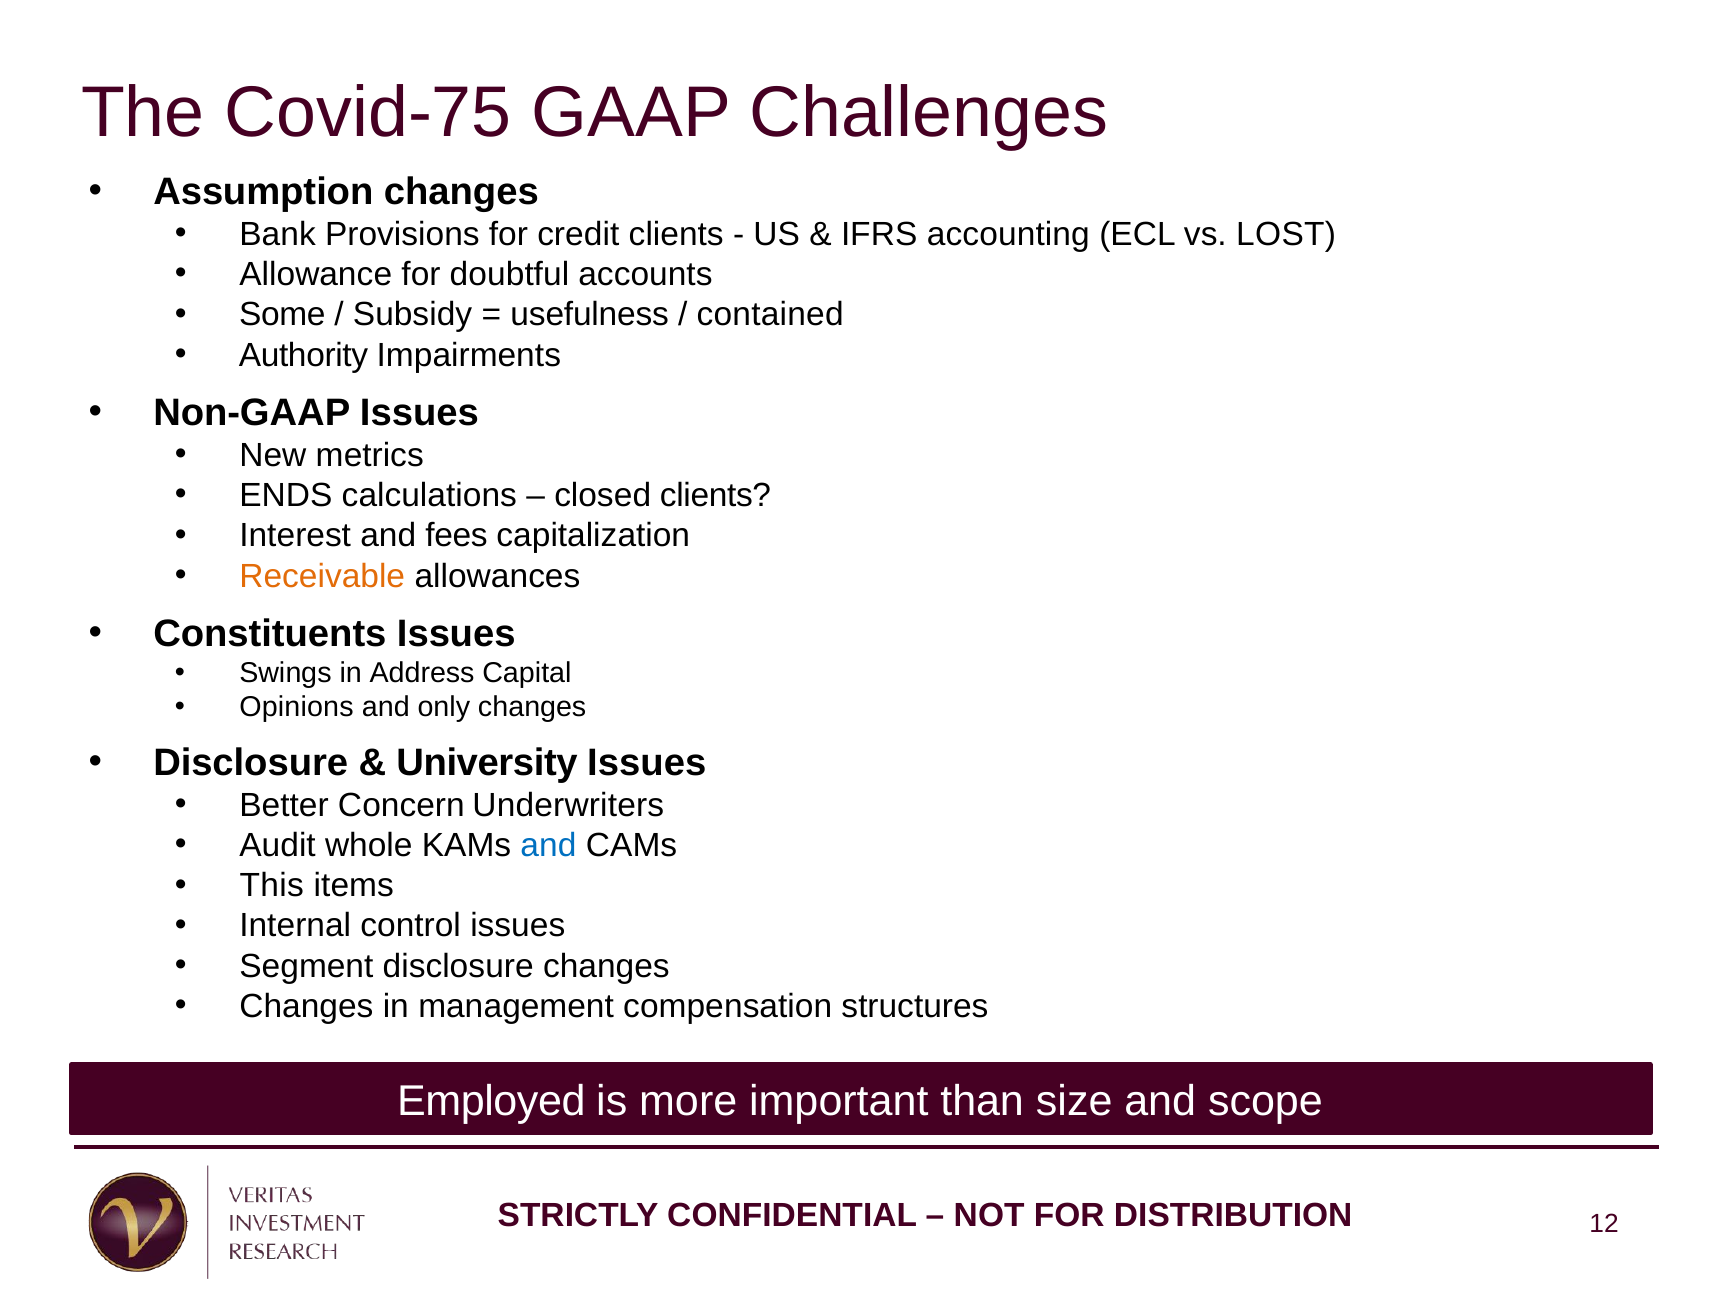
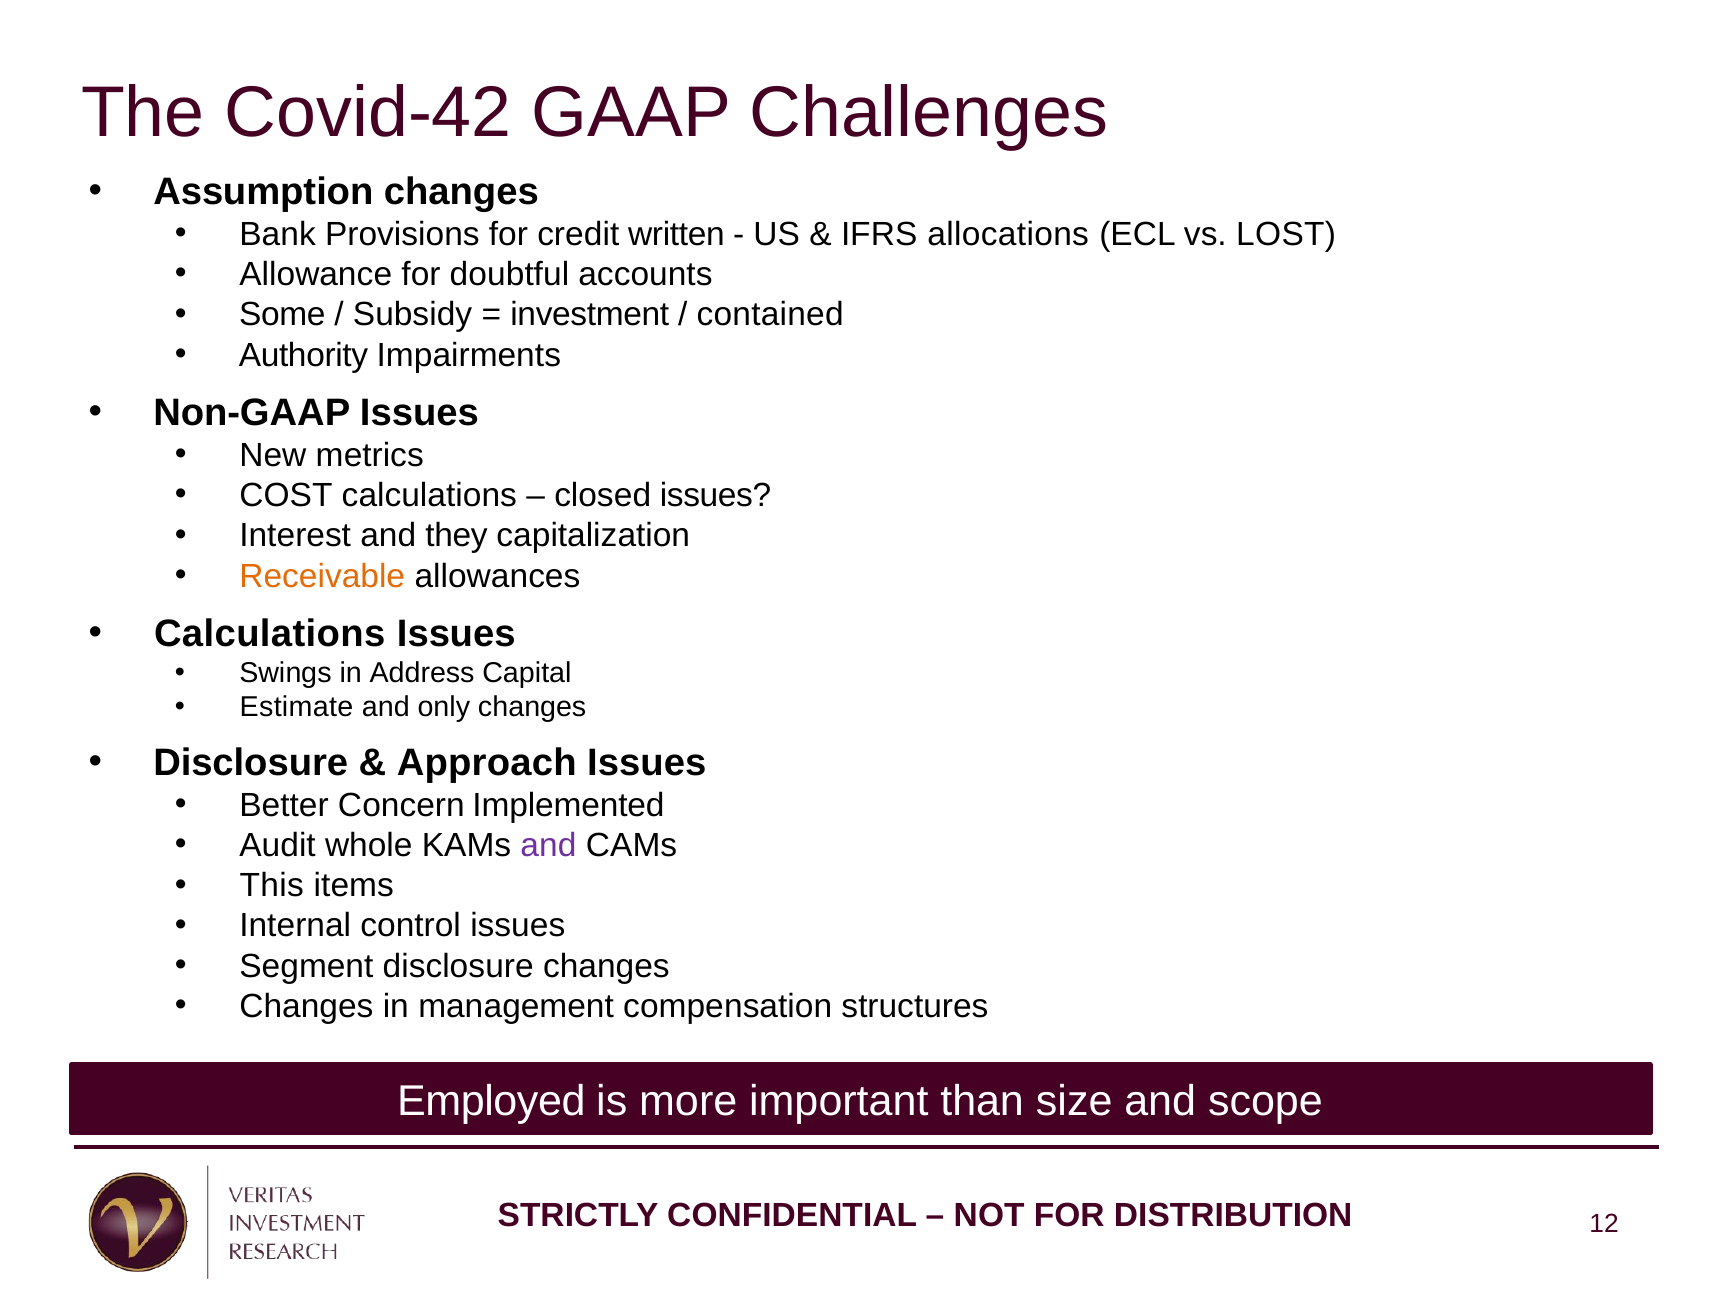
Covid-75: Covid-75 -> Covid-42 (368, 113)
credit clients: clients -> written (676, 235)
accounting: accounting -> allocations (1008, 235)
usefulness: usefulness -> investment (590, 315)
ENDS: ENDS -> COST (286, 496)
closed clients: clients -> issues (716, 496)
fees: fees -> they (457, 536)
Constituents: Constituents -> Calculations (270, 634)
Opinions: Opinions -> Estimate (296, 708)
University: University -> Approach (487, 763)
Underwriters: Underwriters -> Implemented (568, 806)
and colour: blue -> purple (548, 846)
